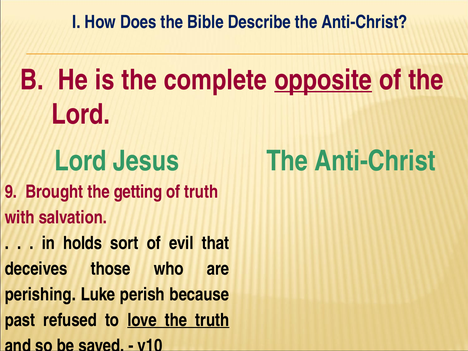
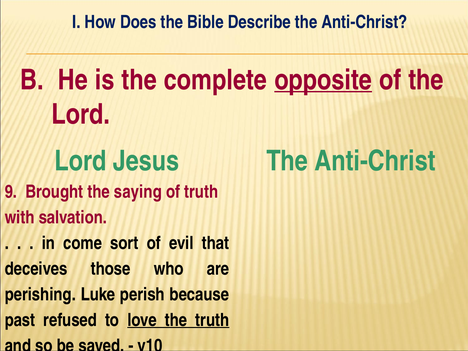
getting: getting -> saying (138, 192)
holds: holds -> come (83, 243)
